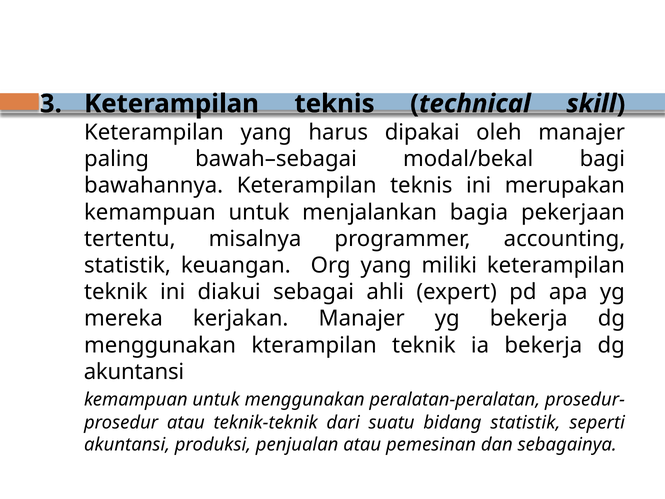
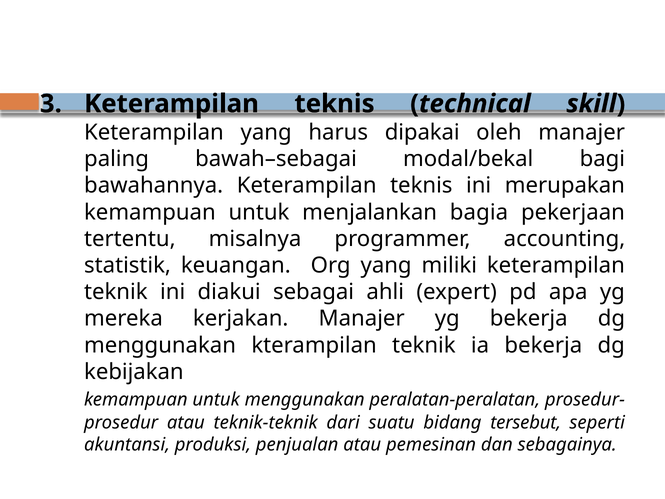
akuntansi: akuntansi -> kebijakan (134, 372)
bidang statistik: statistik -> tersebut (526, 422)
